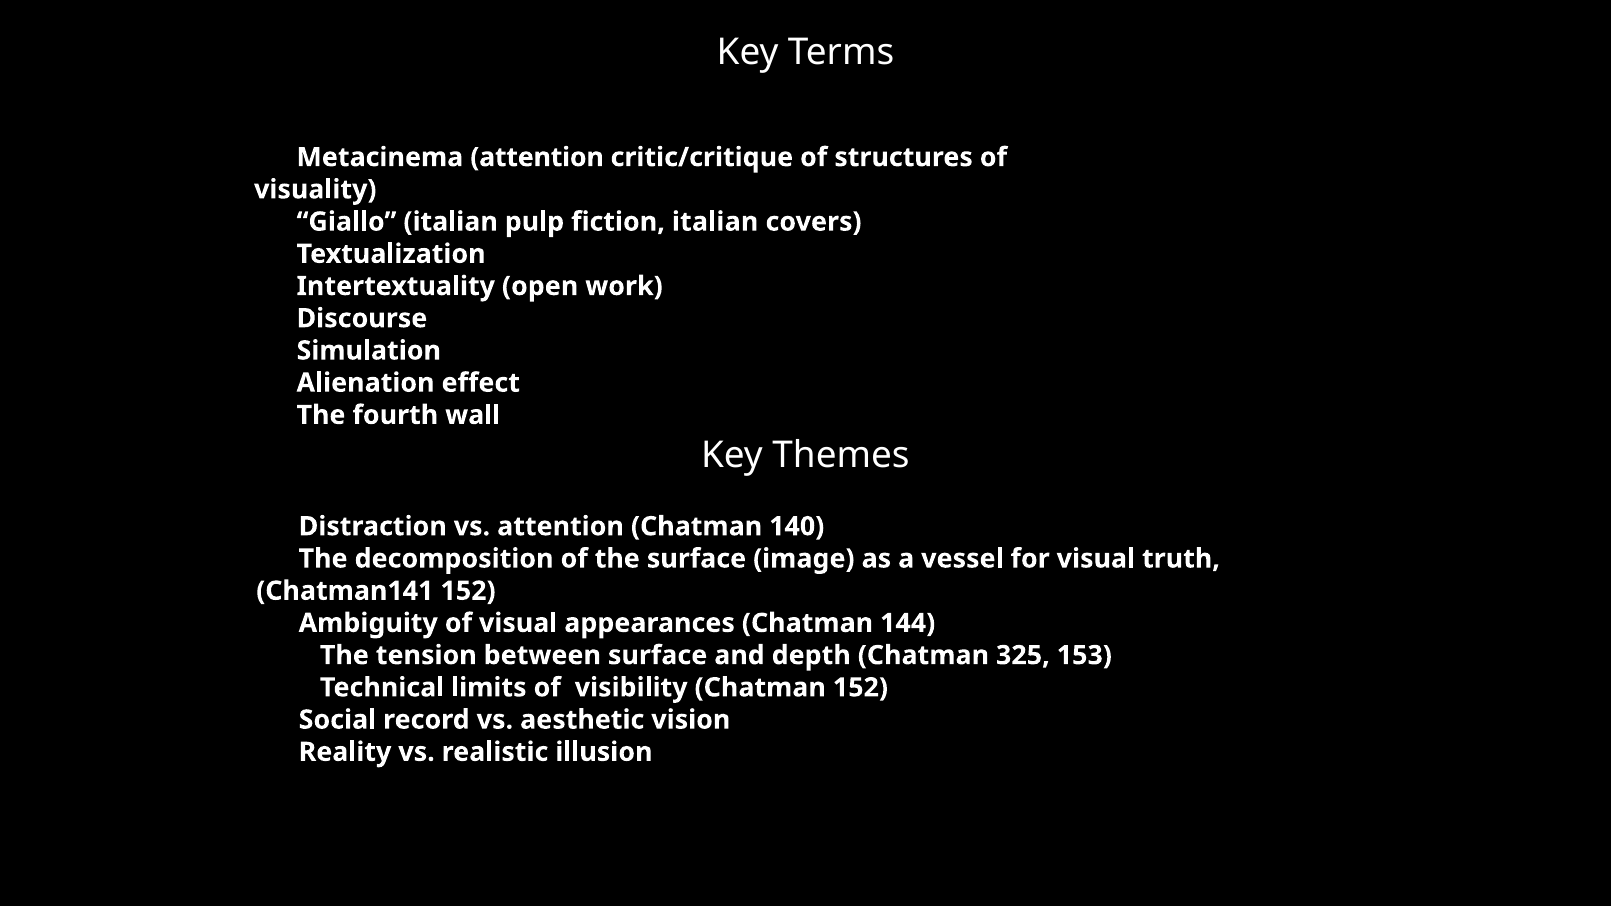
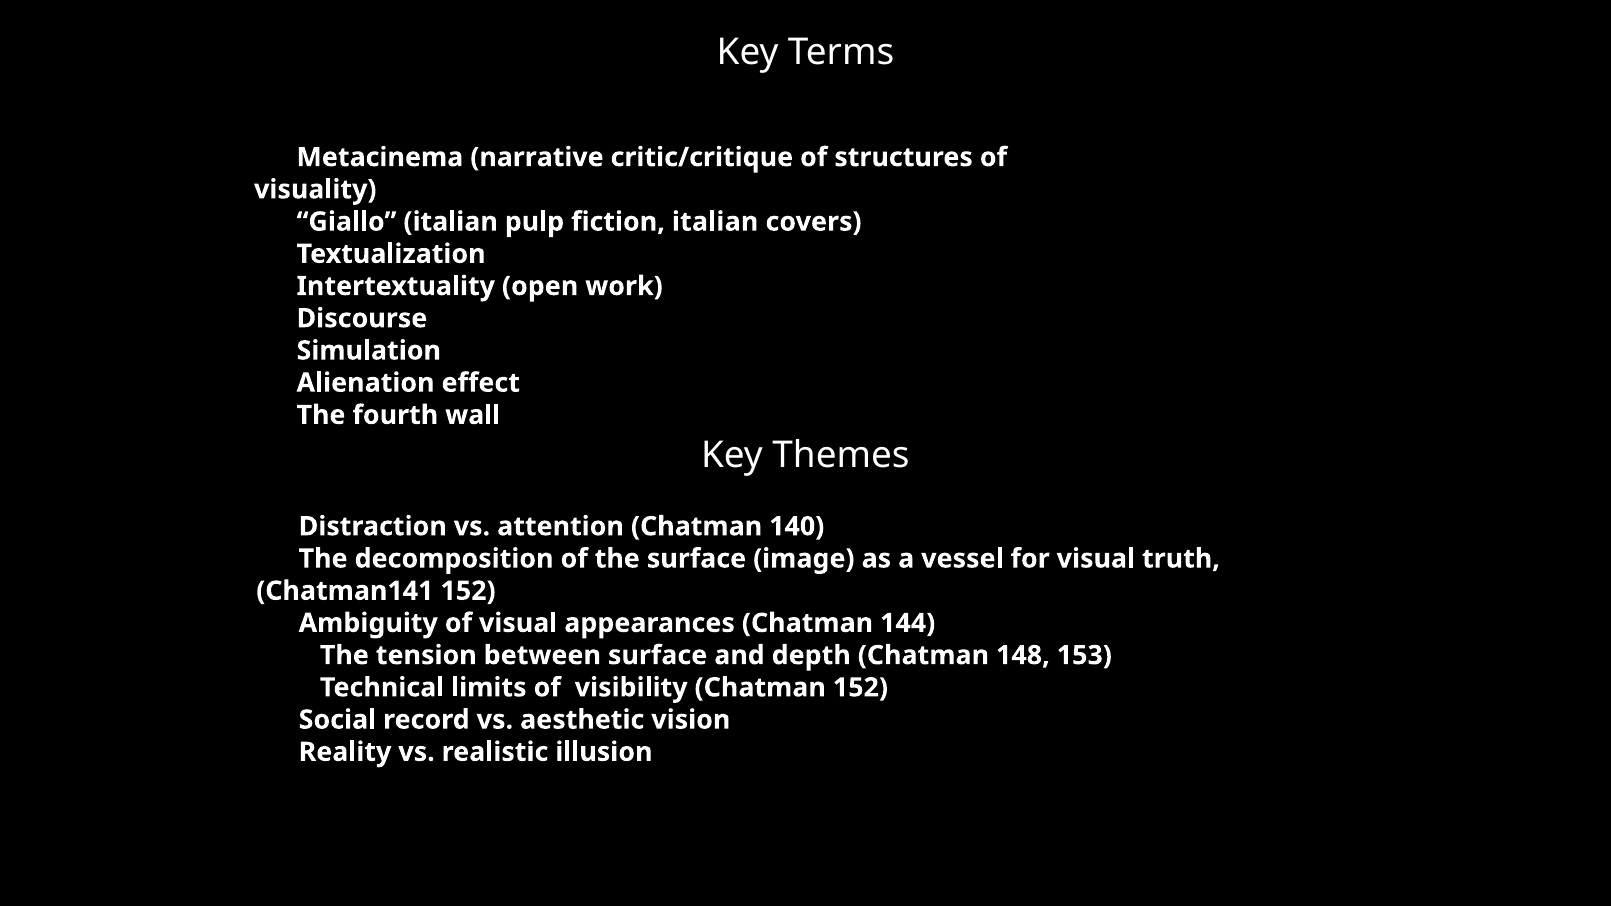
Metacinema attention: attention -> narrative (537, 157)
325: 325 -> 148 (1023, 655)
